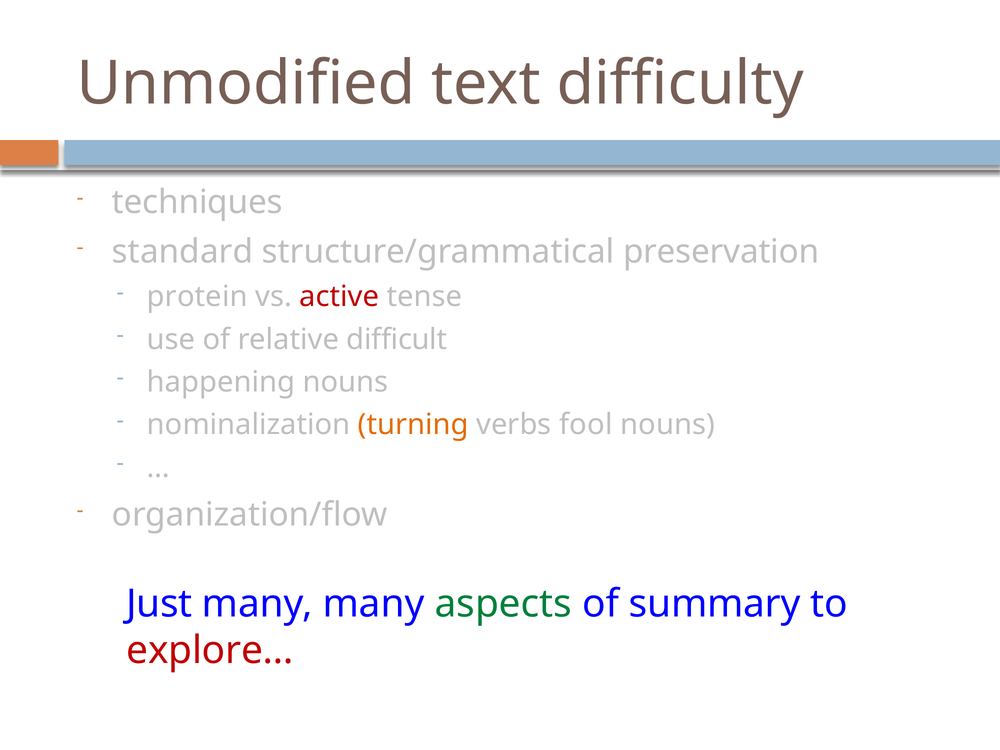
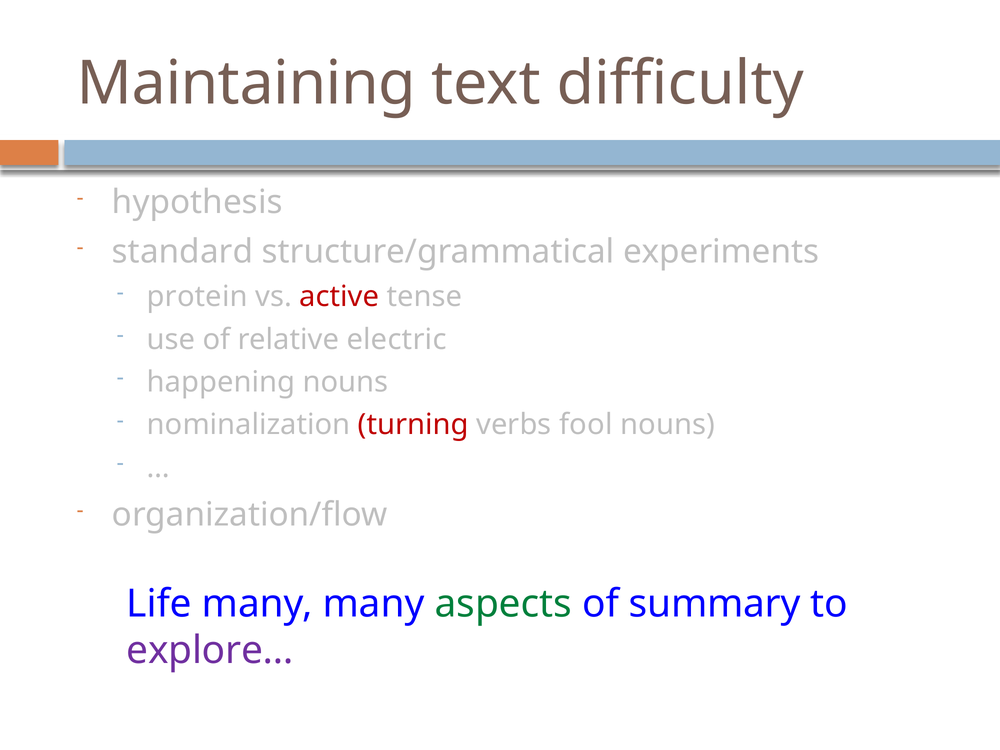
Unmodified: Unmodified -> Maintaining (246, 83)
techniques: techniques -> hypothesis (197, 202)
preservation: preservation -> experiments (721, 252)
difficult: difficult -> electric (397, 339)
turning colour: orange -> red (413, 425)
Just: Just -> Life (159, 604)
explore… colour: red -> purple (210, 651)
